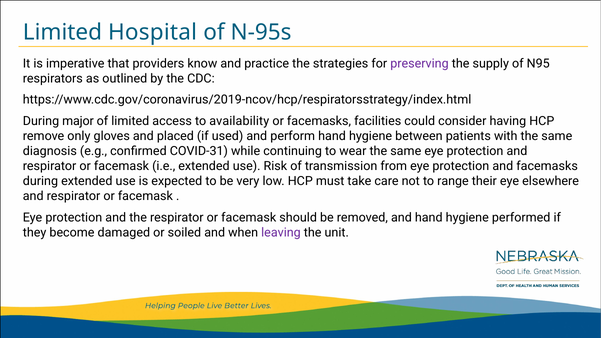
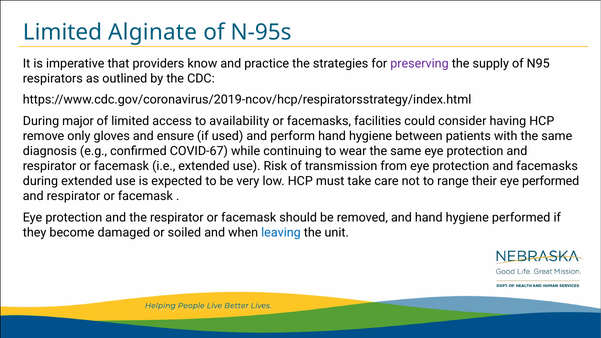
Hospital: Hospital -> Alginate (153, 32)
placed: placed -> ensure (175, 136)
COVID-31: COVID-31 -> COVID-67 (199, 151)
eye elsewhere: elsewhere -> performed (551, 181)
leaving colour: purple -> blue (281, 233)
